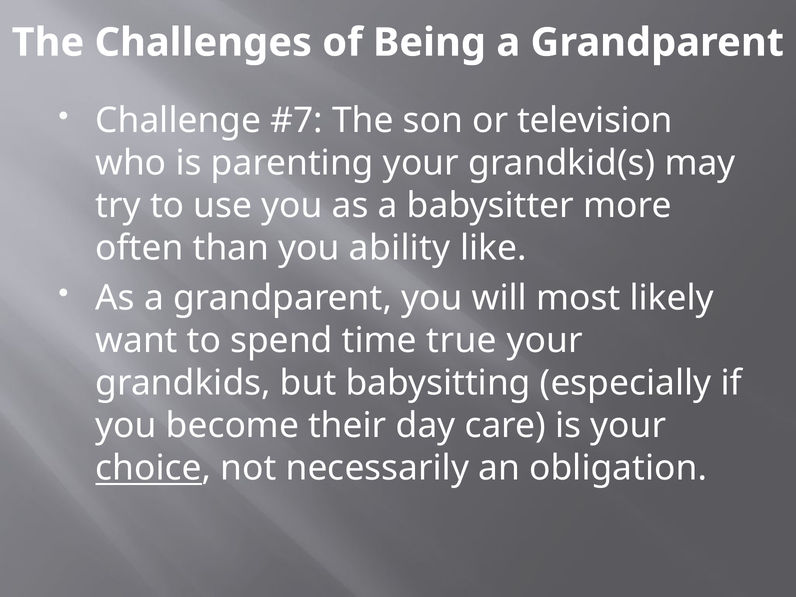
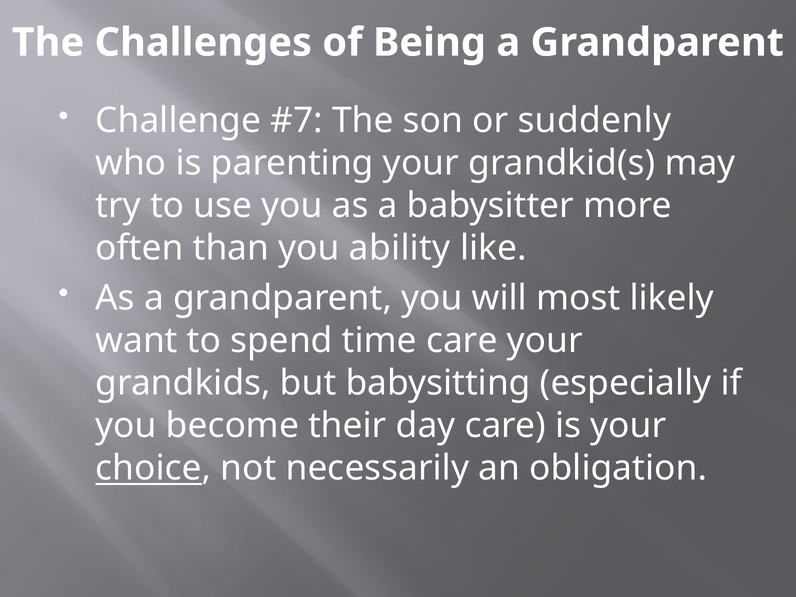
television: television -> suddenly (595, 121)
time true: true -> care (462, 340)
